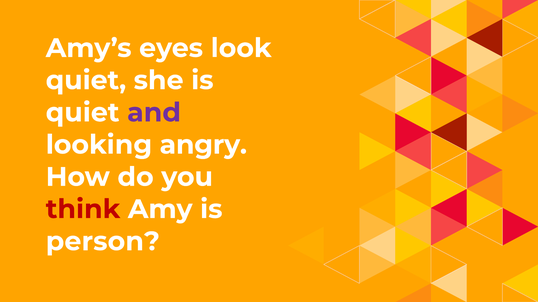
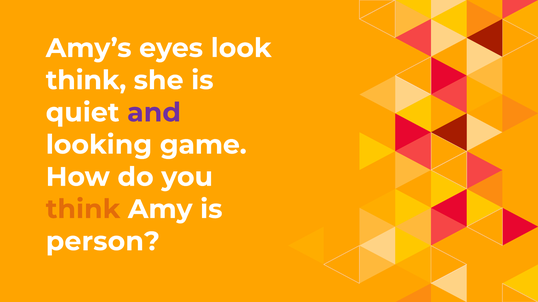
quiet: quiet -> think (86, 81)
angry: angry -> game (203, 145)
think colour: red -> orange (83, 210)
